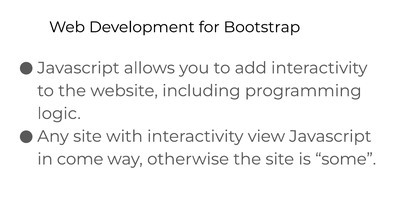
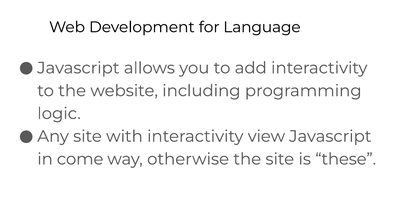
Bootstrap: Bootstrap -> Language (262, 27)
some: some -> these (346, 159)
